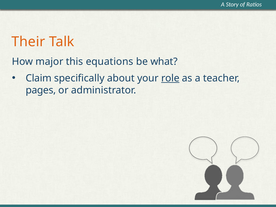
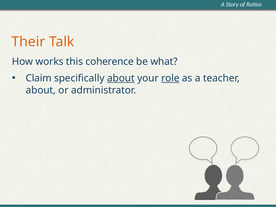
major: major -> works (50, 62)
equations: equations -> coherence (110, 62)
about underline: none -> present (121, 78)
pages: pages -> about (41, 90)
